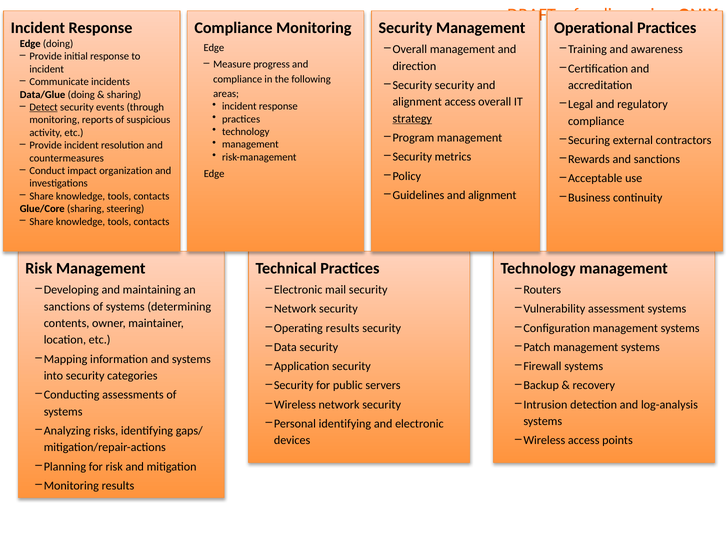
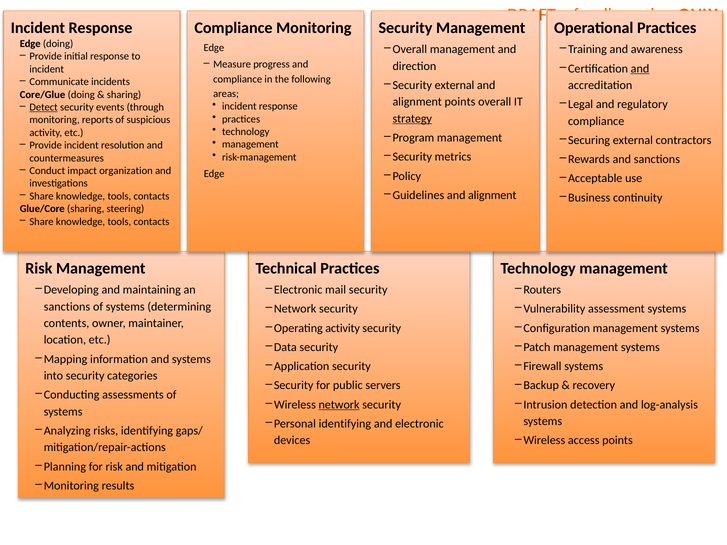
and underline: none -> present (640, 69)
security: security -> external (455, 85)
Data/Glue: Data/Glue -> Core/Glue (43, 95)
alignment access: access -> points (460, 102)
Operating results: results -> activity (343, 328)
network underline: none -> present (339, 405)
